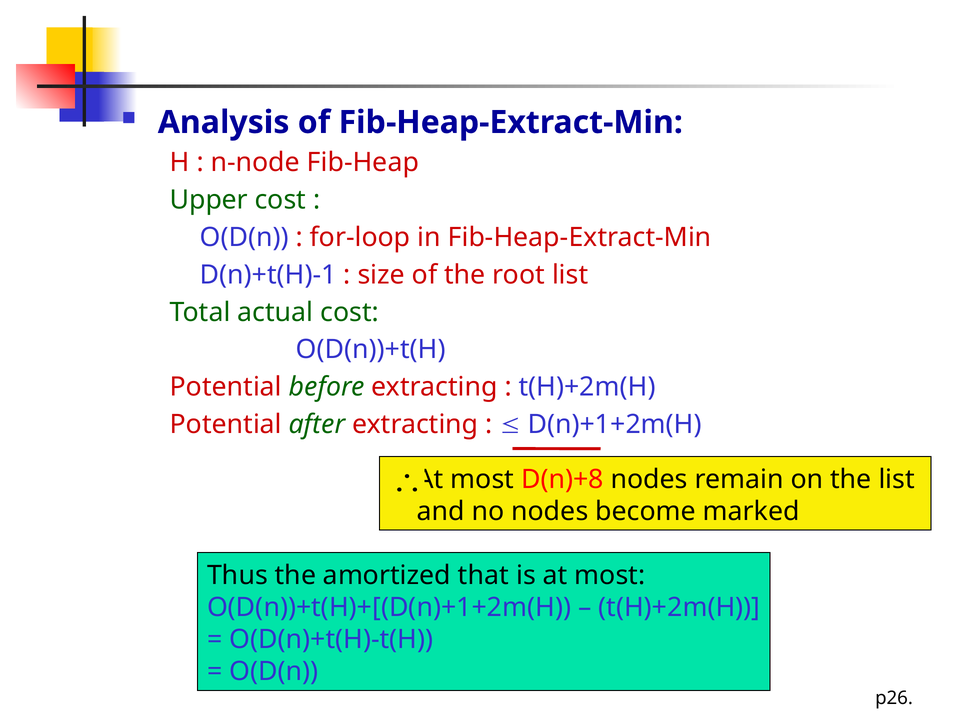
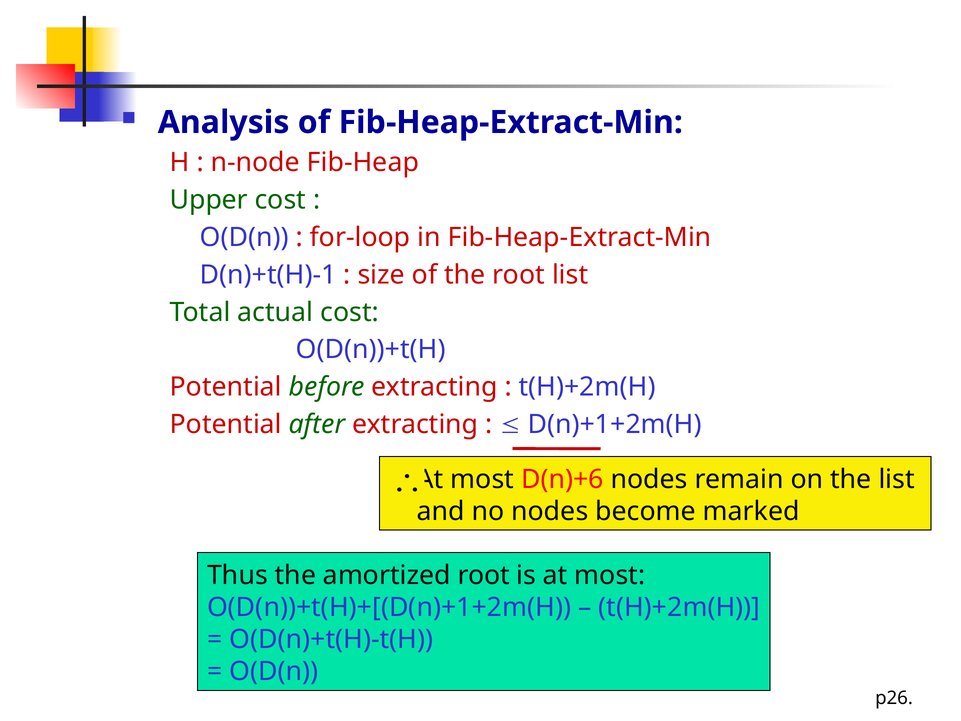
D(n)+8: D(n)+8 -> D(n)+6 (562, 479)
amortized that: that -> root (484, 575)
